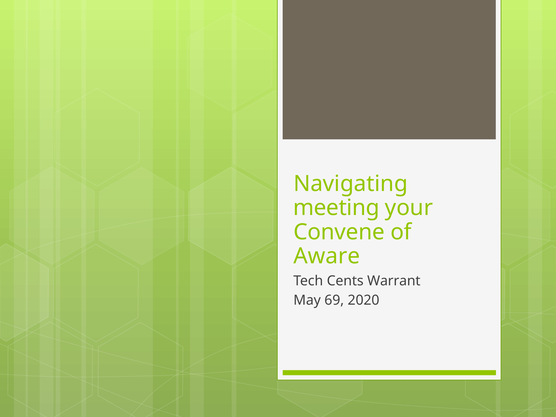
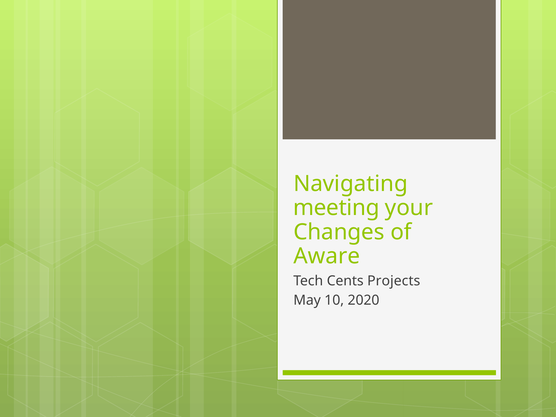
Convene: Convene -> Changes (339, 232)
Warrant: Warrant -> Projects (394, 281)
69: 69 -> 10 (334, 300)
